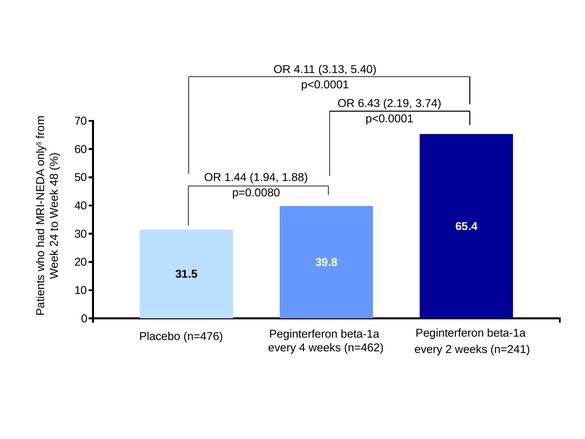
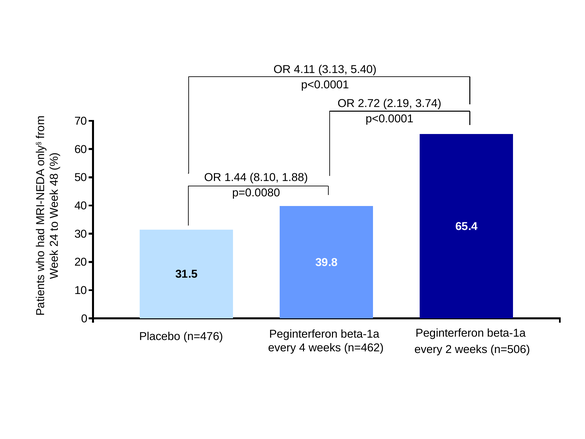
6.43: 6.43 -> 2.72 (369, 103)
1.94: 1.94 -> 8.10 (264, 177)
n=241: n=241 -> n=506 (510, 349)
